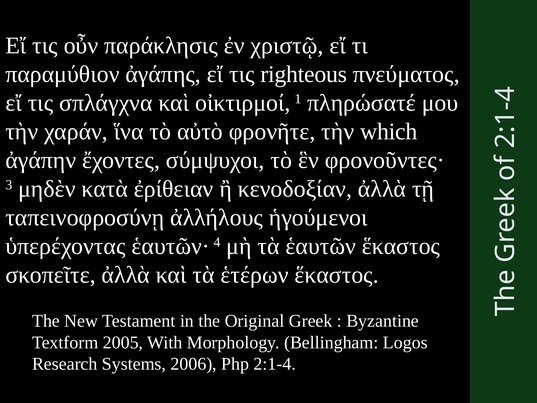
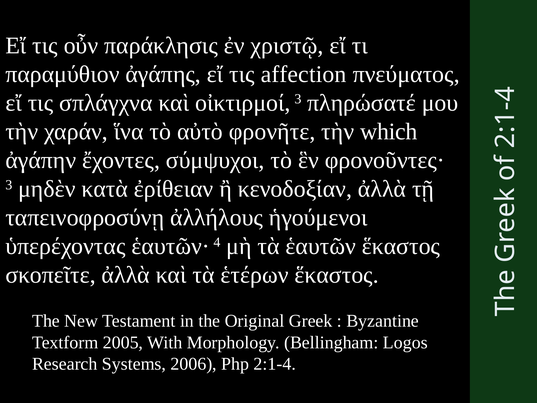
righteous: righteous -> affection (304, 74)
οἰκτιρμοί 1: 1 -> 3 (298, 99)
